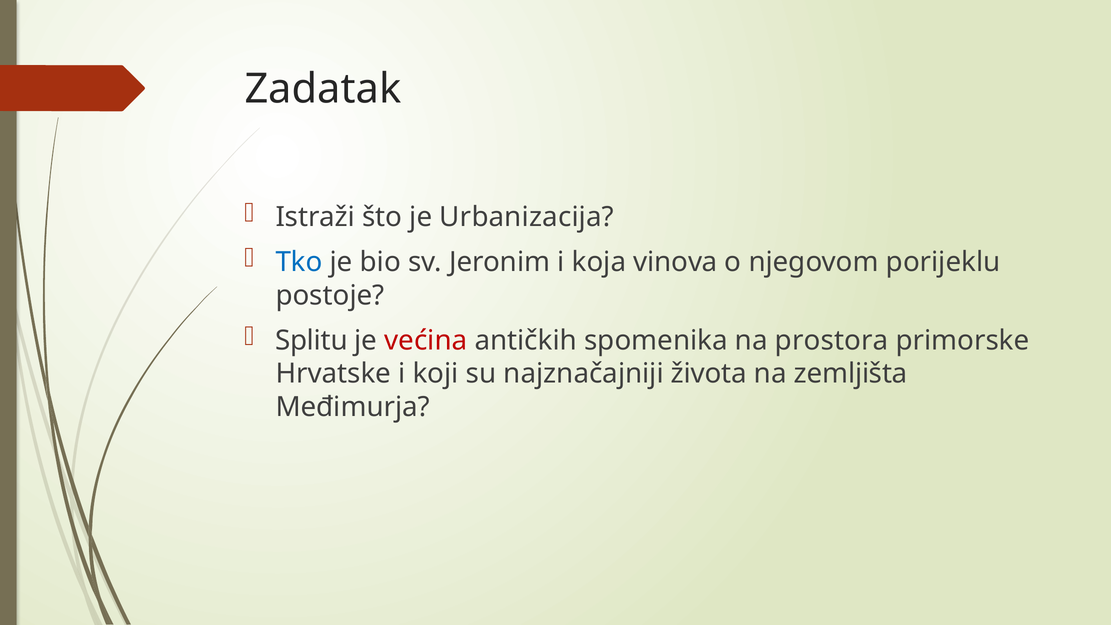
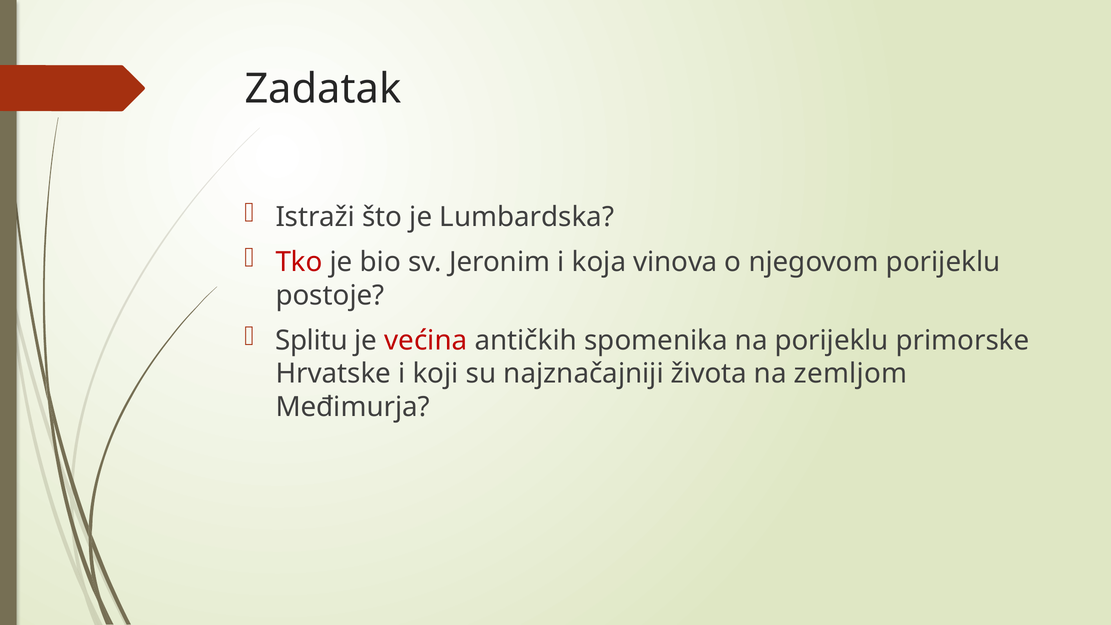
Urbanizacija: Urbanizacija -> Lumbardska (527, 217)
Tko colour: blue -> red (299, 262)
na prostora: prostora -> porijeklu (832, 340)
zemljišta: zemljišta -> zemljom (851, 374)
